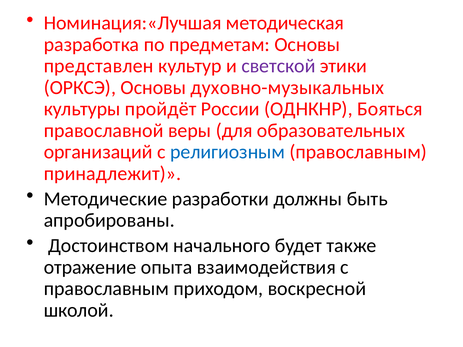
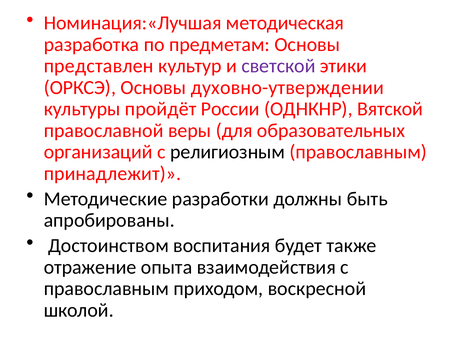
духовно-музыкальных: духовно-музыкальных -> духовно-утверждении (287, 88)
Бояться: Бояться -> Вятской (390, 109)
религиозным colour: blue -> black (228, 152)
начального: начального -> воспитания (222, 246)
